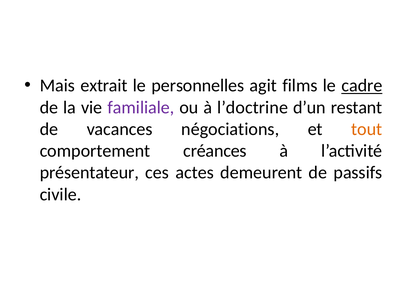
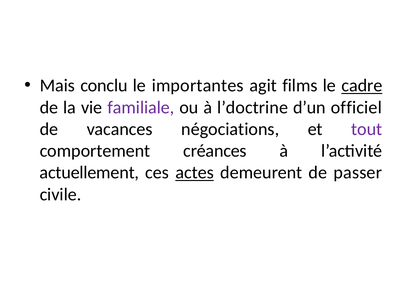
extrait: extrait -> conclu (104, 85)
personnelles: personnelles -> importantes (198, 85)
restant: restant -> officiel (356, 107)
tout colour: orange -> purple (367, 129)
présentateur: présentateur -> actuellement (89, 172)
actes underline: none -> present (195, 172)
passifs: passifs -> passer (358, 172)
